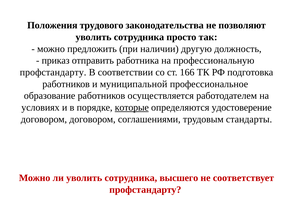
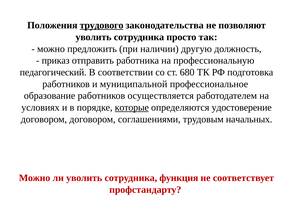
трудового underline: none -> present (102, 25)
профстандарту: профстандарту -> педагогический (53, 72)
166: 166 -> 680 (187, 72)
стандарты: стандарты -> начальных (249, 119)
высшего: высшего -> функция (179, 178)
